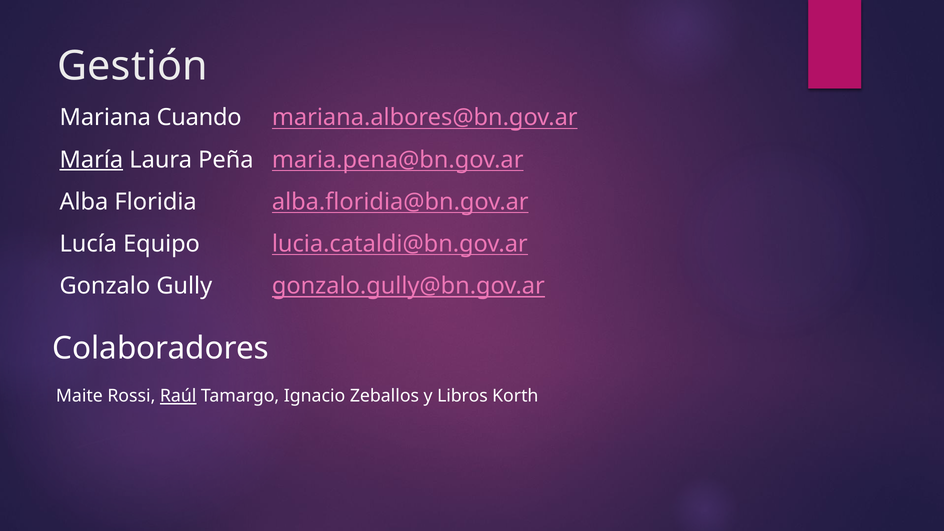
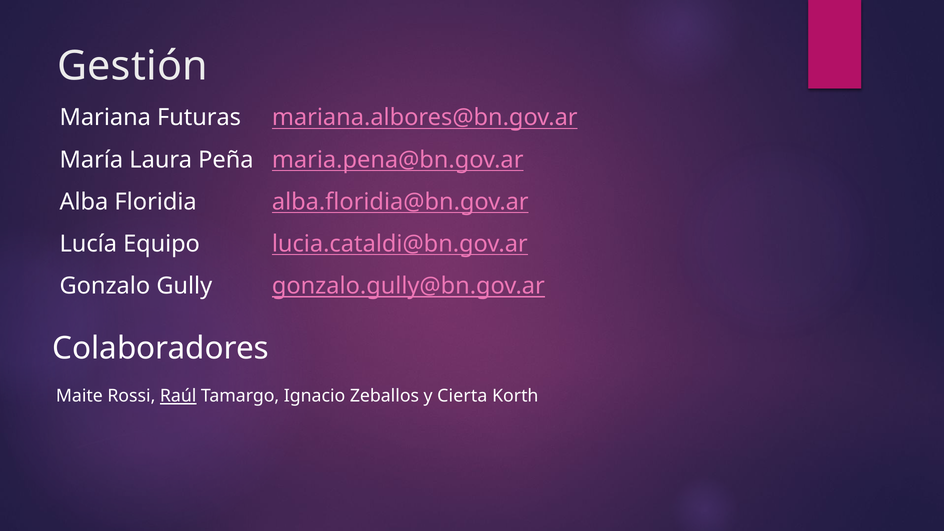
Cuando: Cuando -> Futuras (199, 118)
María underline: present -> none (91, 160)
Libros: Libros -> Cierta (462, 396)
